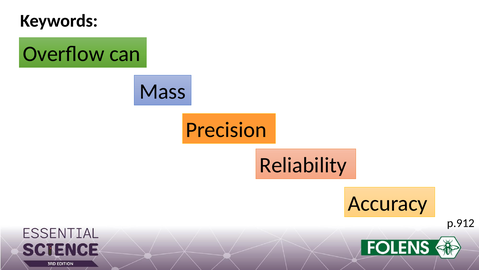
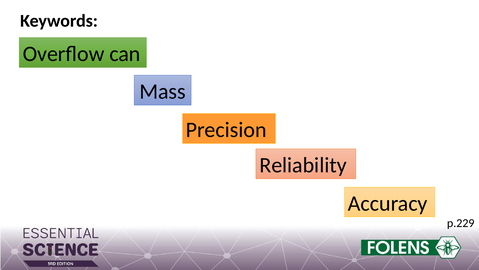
p.912: p.912 -> p.229 (461, 223)
